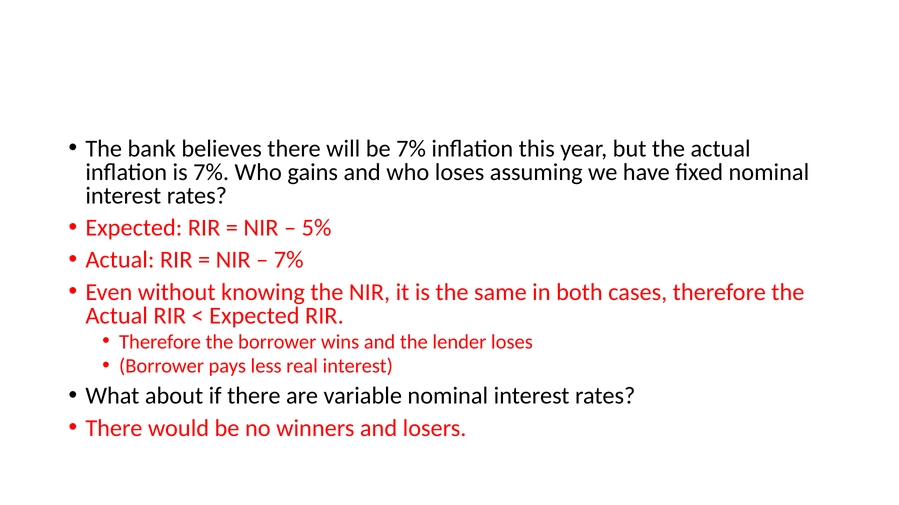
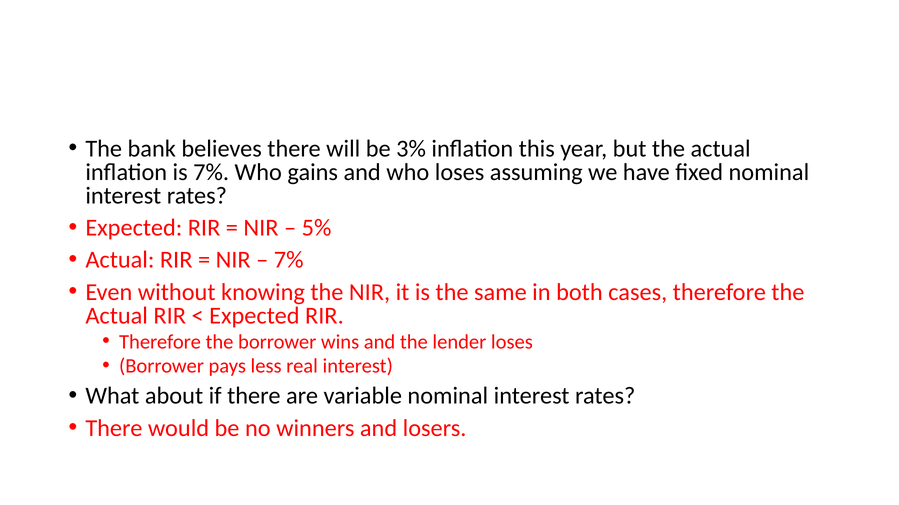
be 7%: 7% -> 3% (411, 149)
